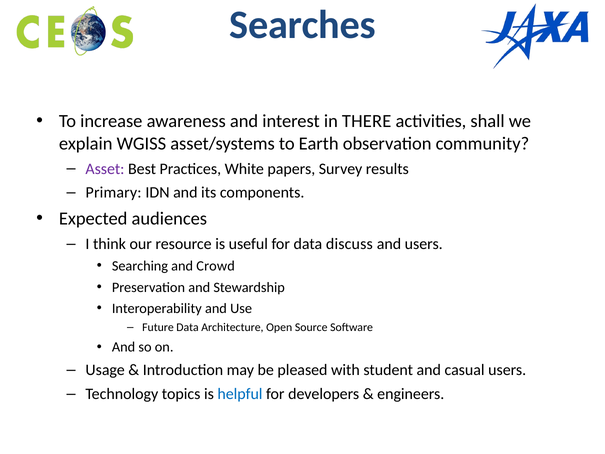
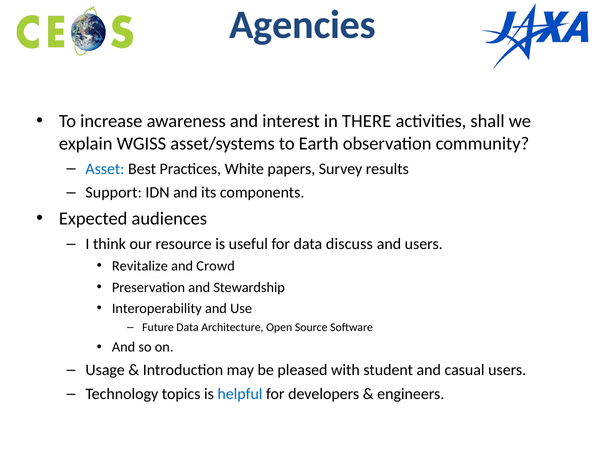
Searches: Searches -> Agencies (303, 25)
Asset colour: purple -> blue (105, 169)
Primary: Primary -> Support (114, 193)
Searching: Searching -> Revitalize (140, 266)
